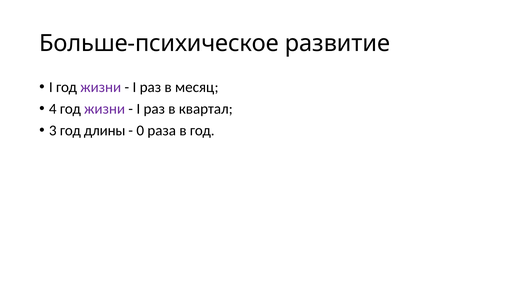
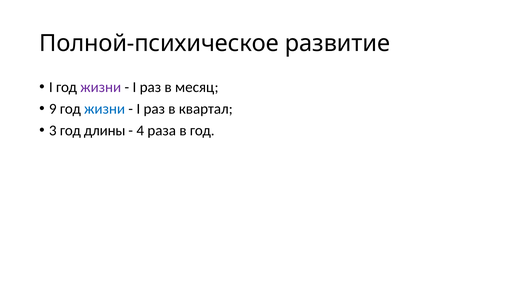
Больше-психическое: Больше-психическое -> Полной-психическое (159, 43)
4: 4 -> 9 (53, 109)
жизни colour: purple -> blue (105, 109)
0: 0 -> 4 (140, 130)
